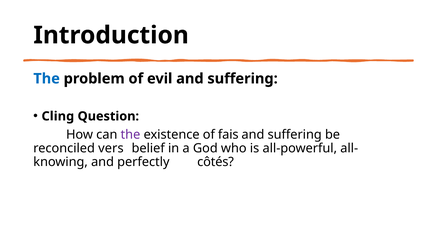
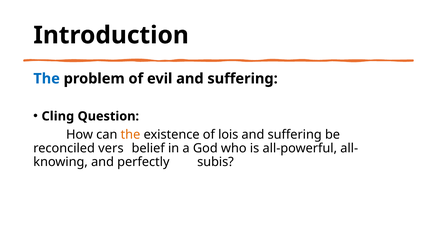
the colour: purple -> orange (130, 134)
fais: fais -> lois (228, 134)
côtés: côtés -> subis (215, 162)
